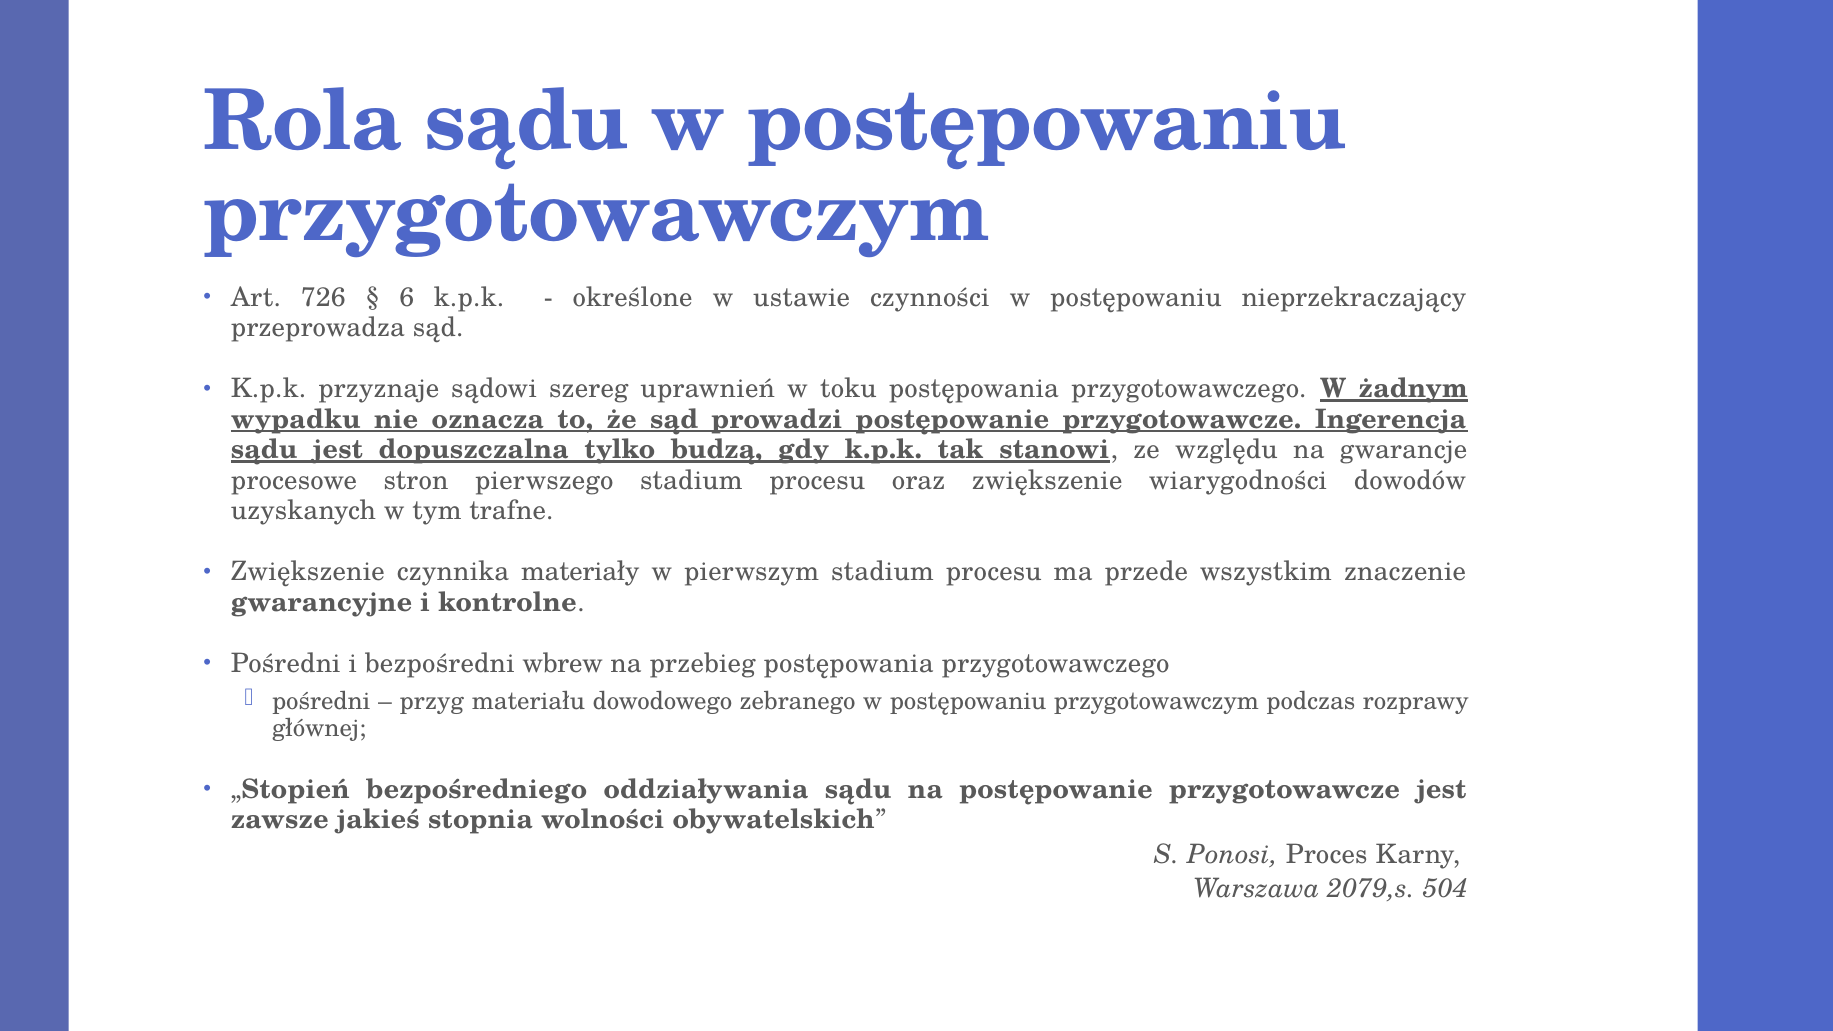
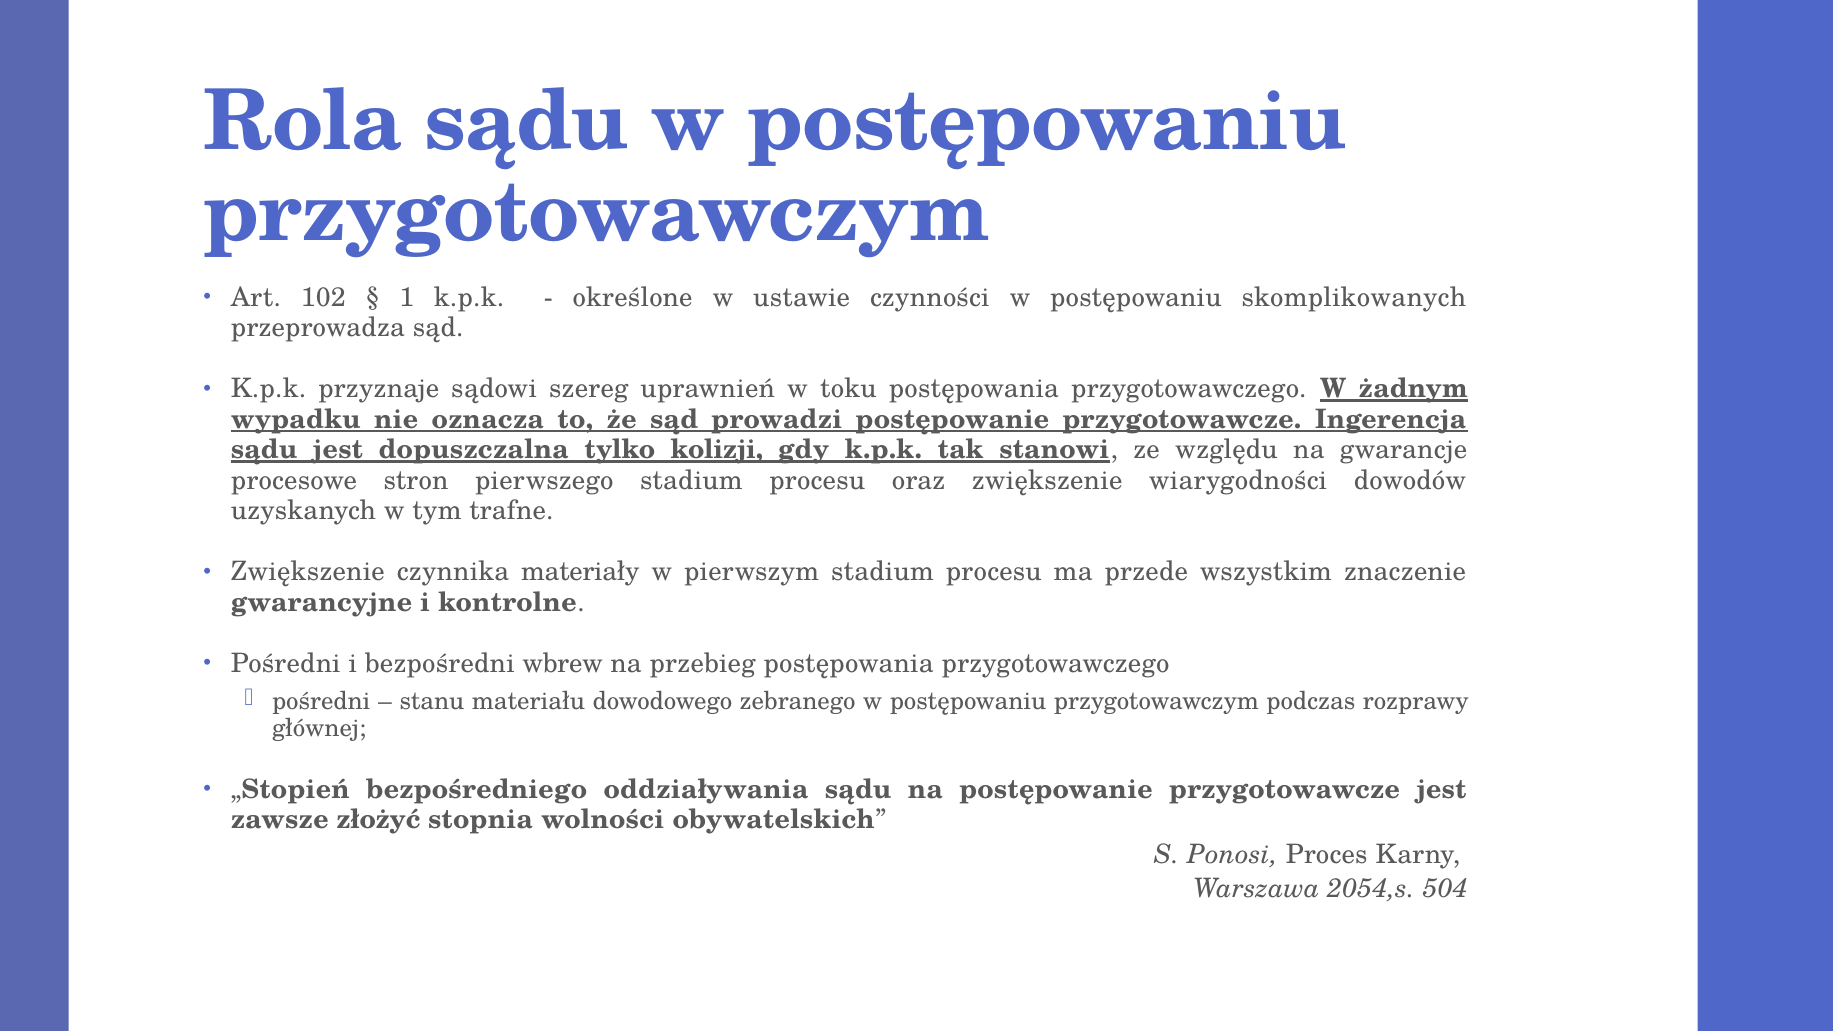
726: 726 -> 102 (323, 297)
6: 6 -> 1 (407, 297)
nieprzekraczający: nieprzekraczający -> skomplikowanych (1354, 297)
budzą: budzą -> kolizji (717, 450)
przyg: przyg -> stanu (432, 701)
jakieś: jakieś -> złożyć (379, 820)
2079,s: 2079,s -> 2054,s (1371, 889)
